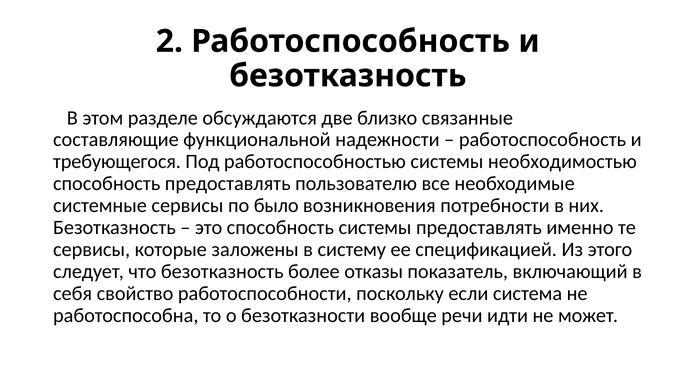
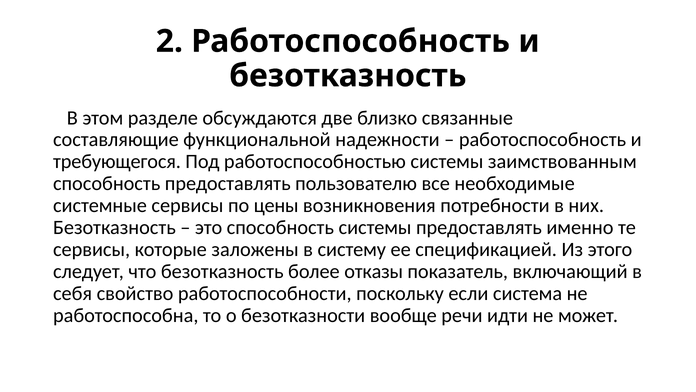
необходимостью: необходимостью -> заимствованным (562, 162)
было: было -> цены (276, 205)
